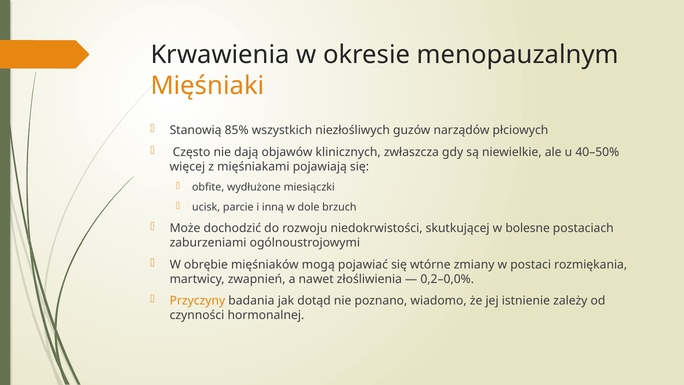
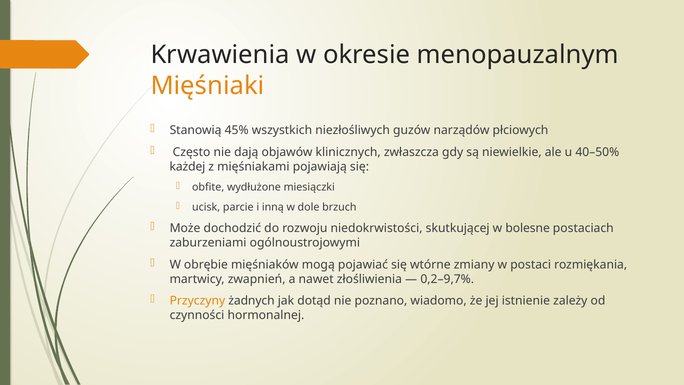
85%: 85% -> 45% (237, 130)
więcej: więcej -> każdej (187, 167)
0,2–0,0%: 0,2–0,0% -> 0,2–9,7% (447, 279)
badania: badania -> żadnych (252, 301)
